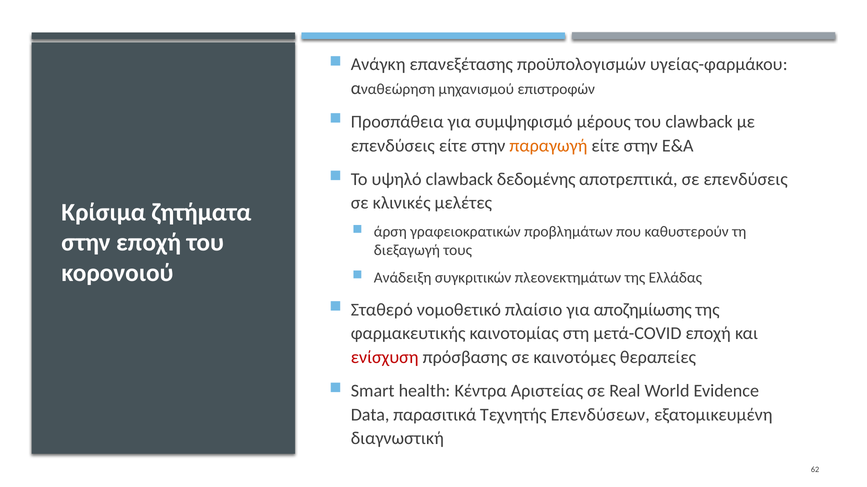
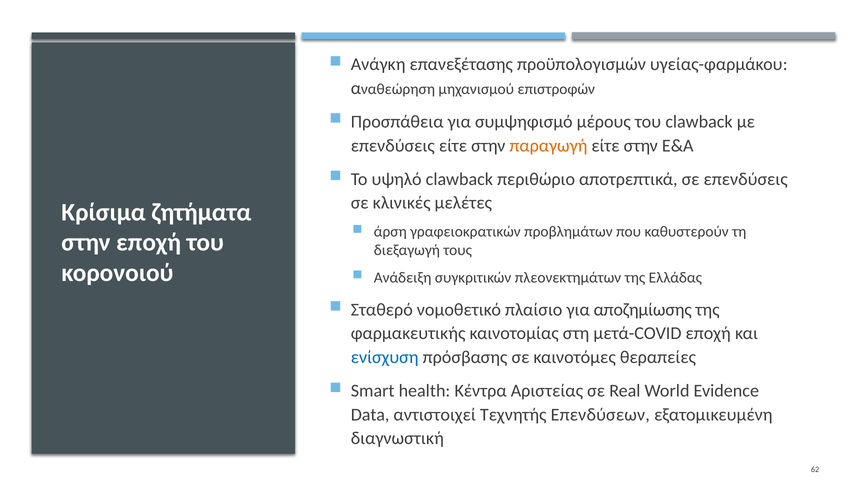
δεδομένης: δεδομένης -> περιθώριο (536, 179)
ενίσχυση colour: red -> blue (385, 358)
παρασιτικά: παρασιτικά -> αντιστοιχεί (435, 415)
